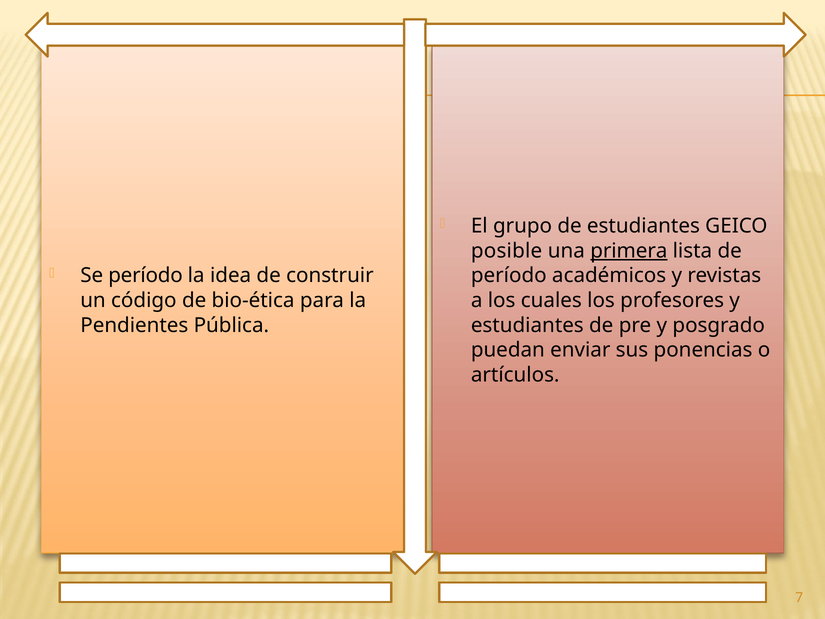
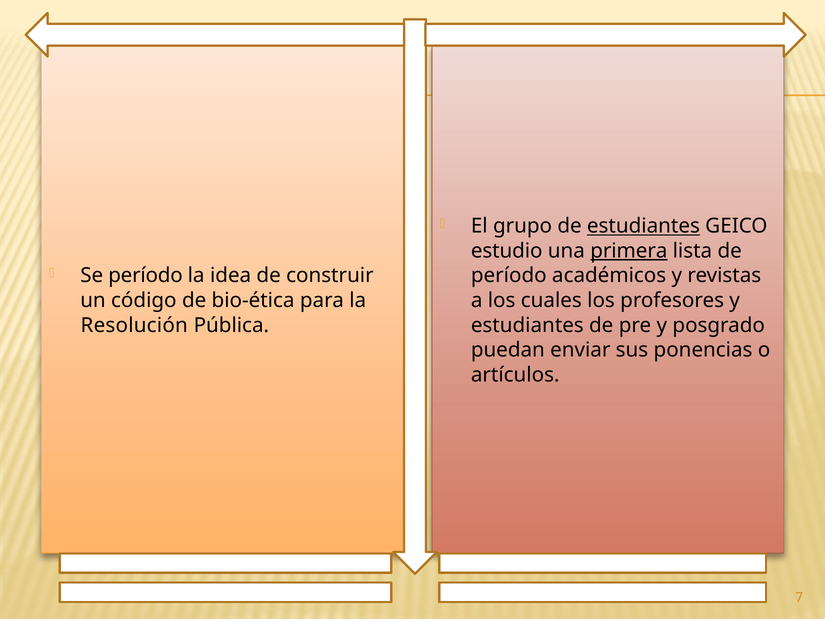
estudiantes underline: none -> present (643, 226)
posible: posible -> estudio (507, 251)
Pendientes: Pendientes -> Resolución (134, 325)
